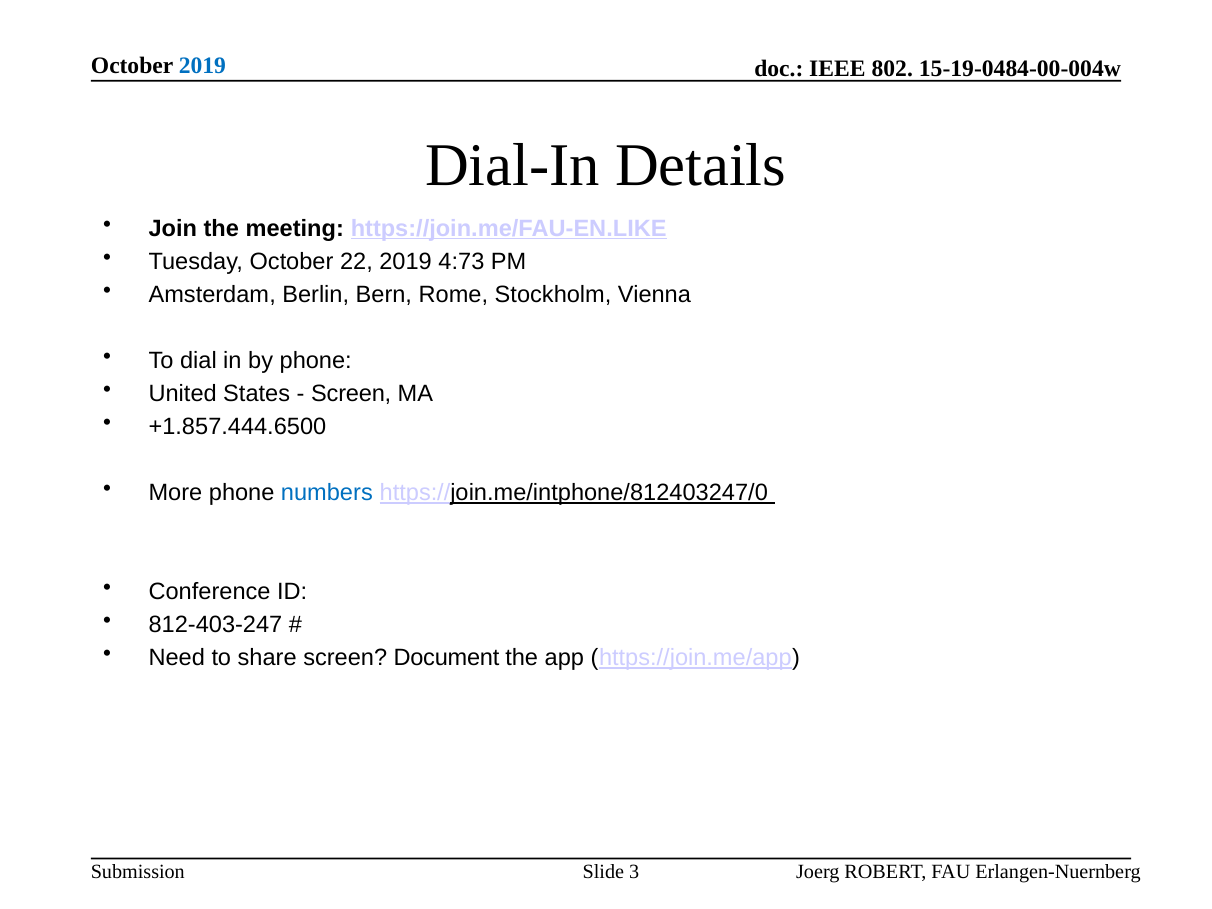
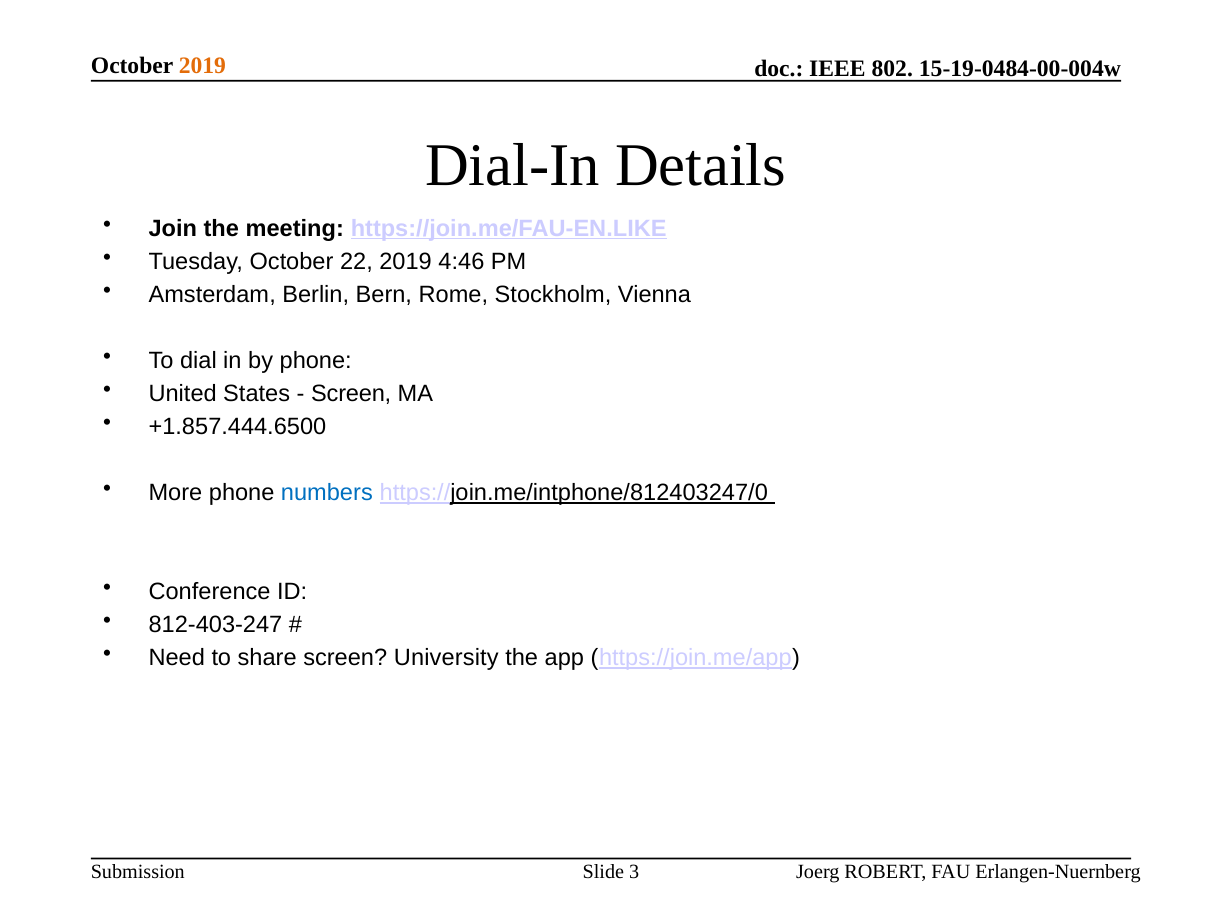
2019 colour: blue -> orange (202, 66)
4:73: 4:73 -> 4:46 (461, 261)
Document: Document -> University (446, 657)
